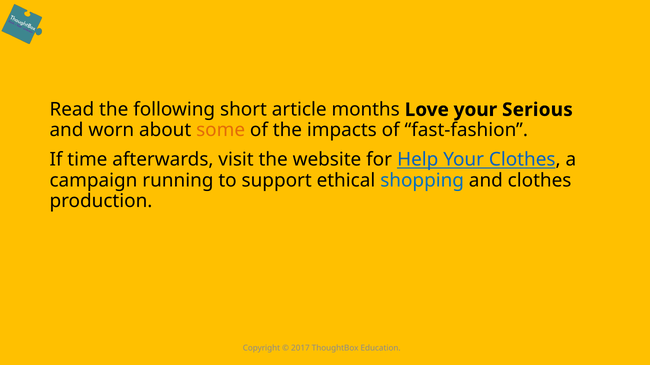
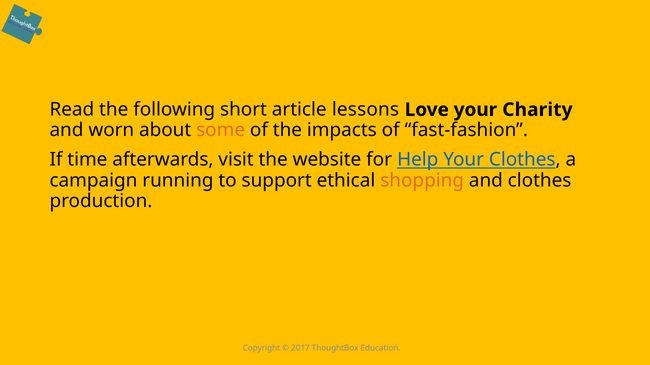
months: months -> lessons (365, 110)
Serious: Serious -> Charity (537, 110)
shopping colour: blue -> orange (422, 181)
